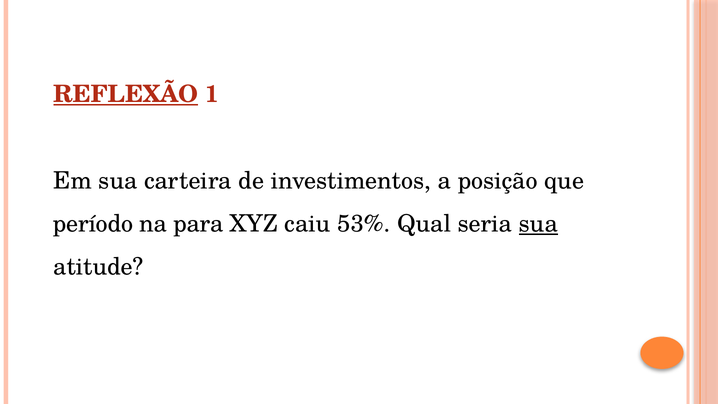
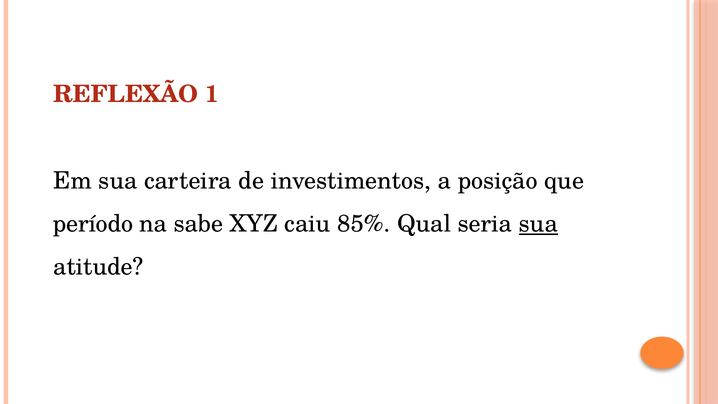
REFLEXÃO underline: present -> none (126, 94)
para: para -> sabe (198, 224)
53%: 53% -> 85% (364, 224)
